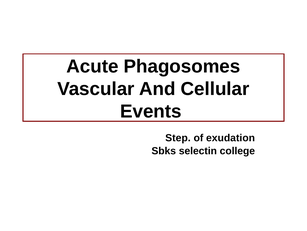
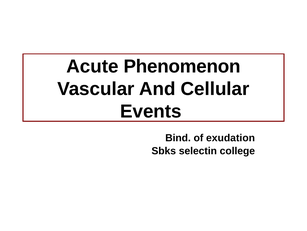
Phagosomes: Phagosomes -> Phenomenon (182, 66)
Step: Step -> Bind (178, 137)
